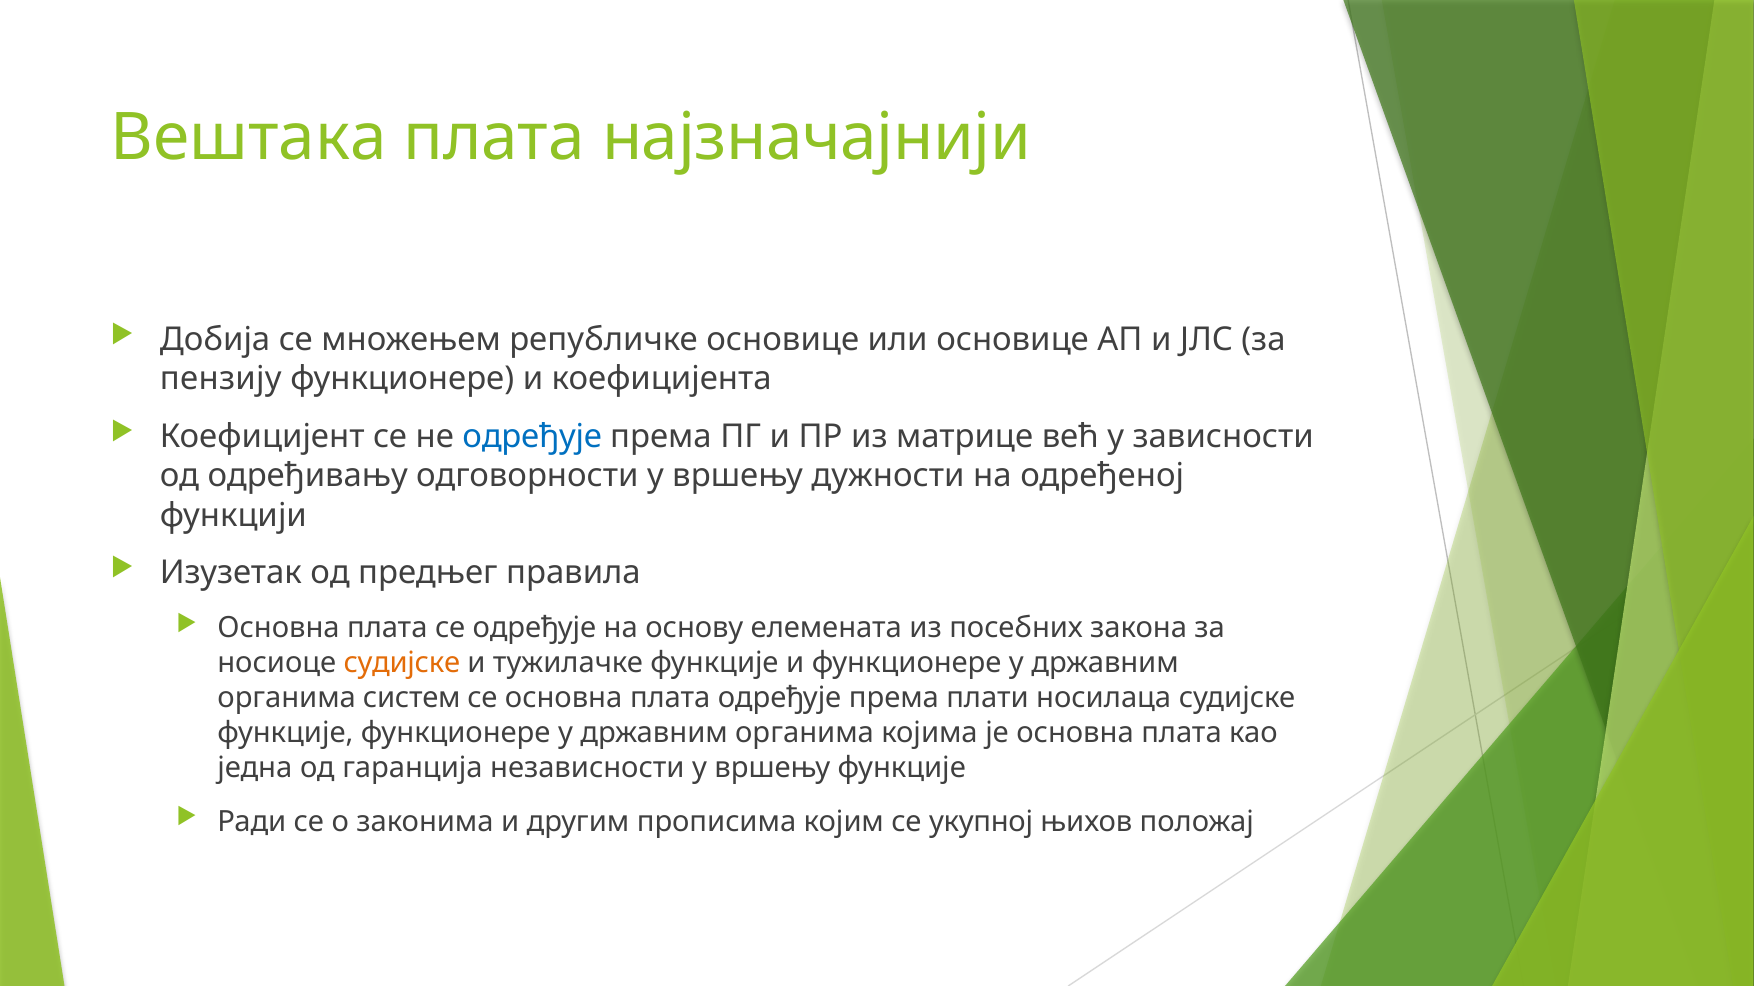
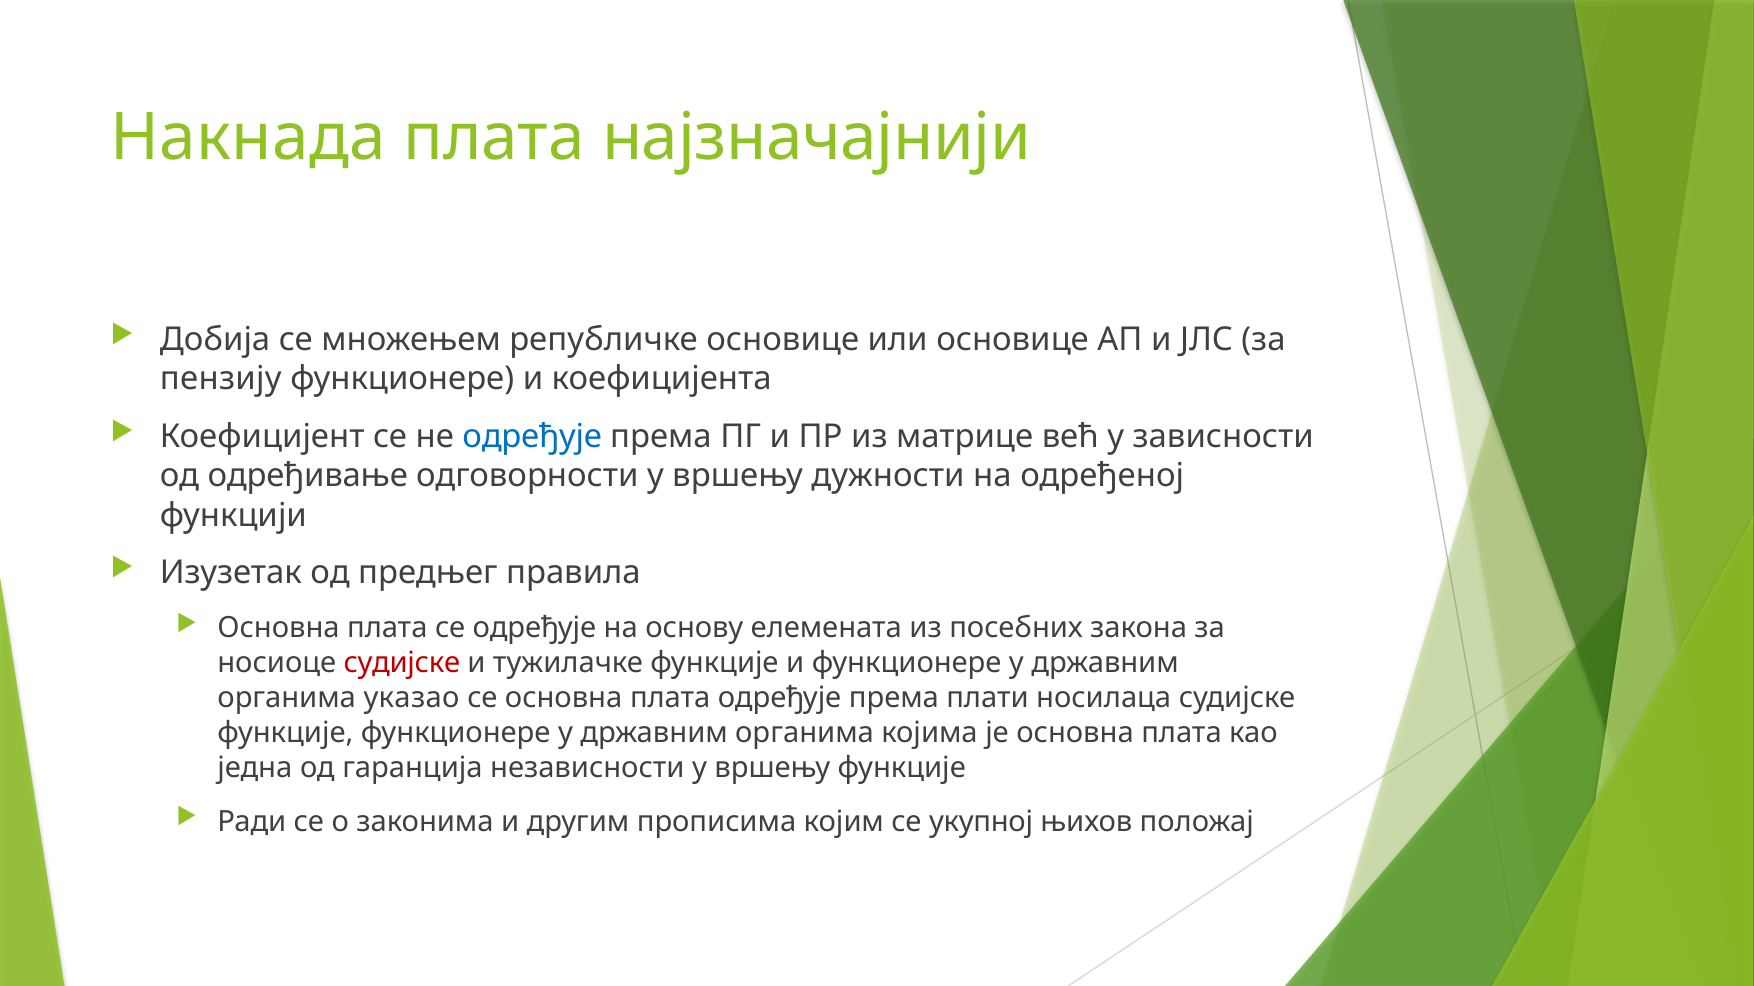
Вештака: Вештака -> Накнада (248, 138)
одређивању: одређивању -> одређивање (308, 476)
судијске colour: orange -> red (402, 664)
систем: систем -> указао (411, 699)
